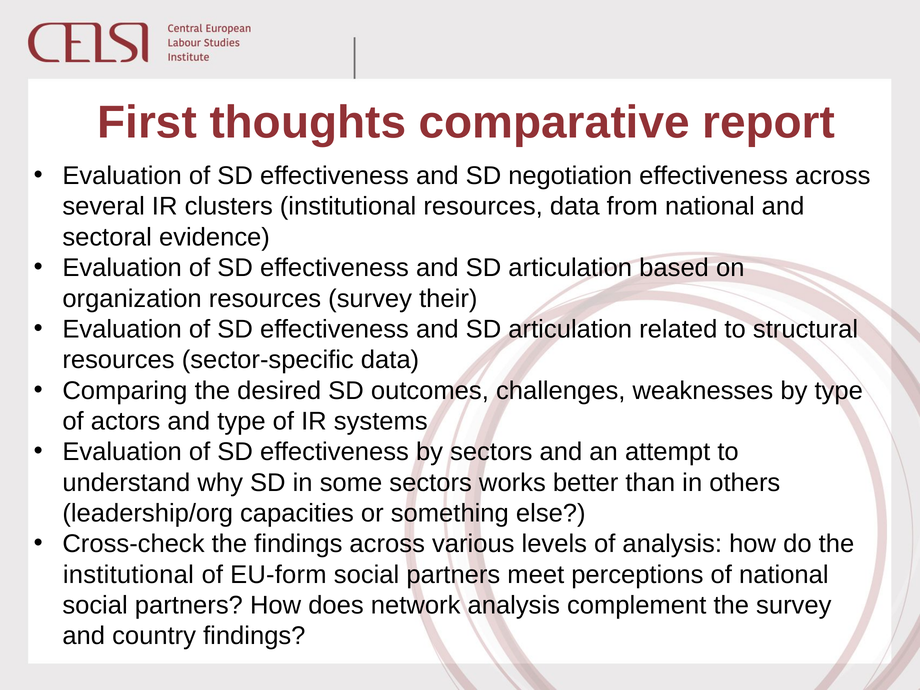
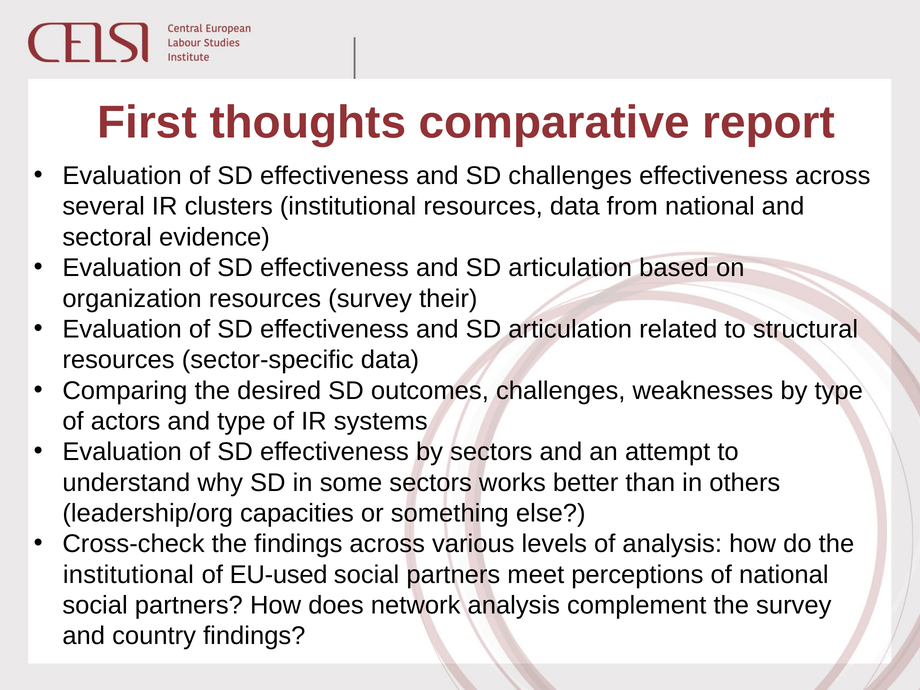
SD negotiation: negotiation -> challenges (570, 176)
EU-form: EU-form -> EU-used (279, 575)
